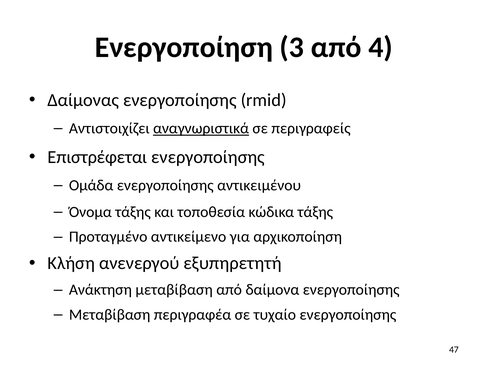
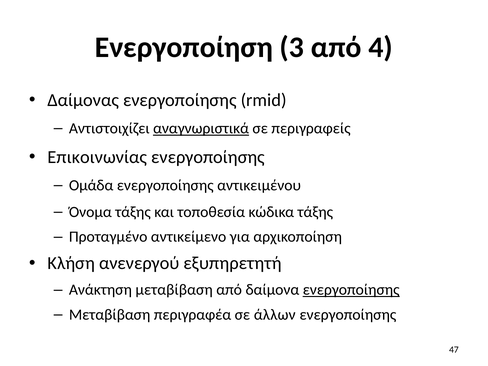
Επιστρέφεται: Επιστρέφεται -> Επικοινωνίας (97, 157)
ενεργοποίησης underline: none -> present (351, 290)
τυχαίο: τυχαίο -> άλλων (275, 315)
